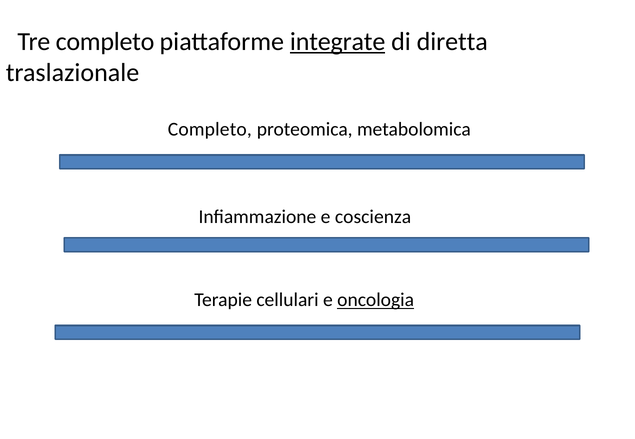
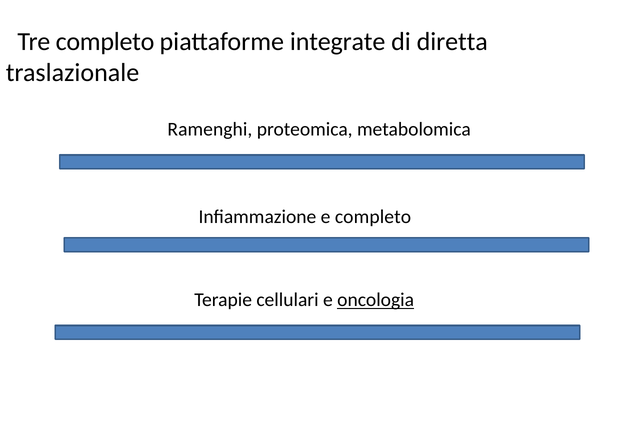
integrate underline: present -> none (338, 42)
Completo: Completo -> Ramenghi (210, 130)
e coscienza: coscienza -> completo (373, 217)
